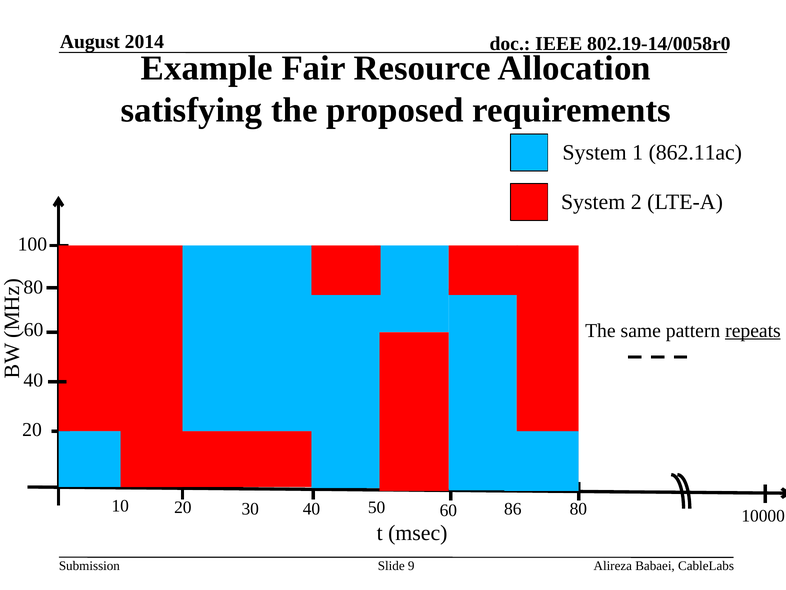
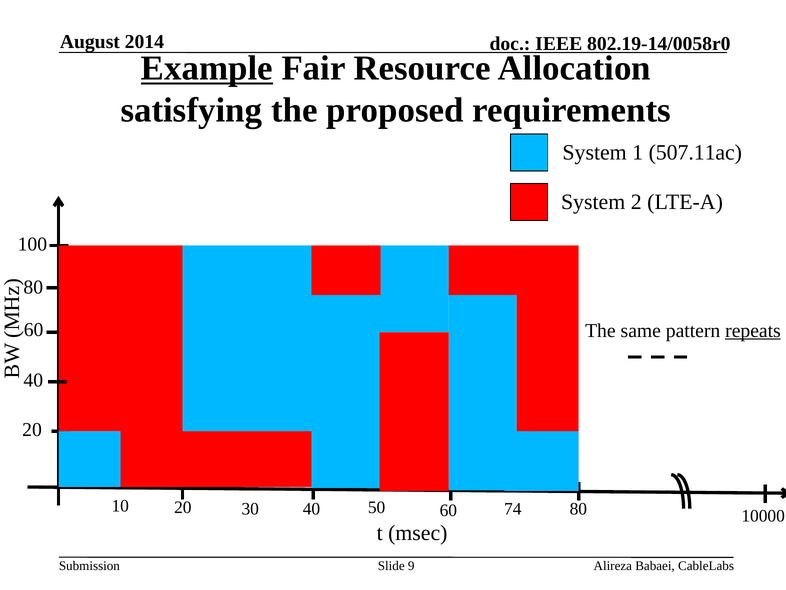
Example underline: none -> present (207, 68)
862.11ac: 862.11ac -> 507.11ac (695, 152)
86: 86 -> 74 (513, 508)
